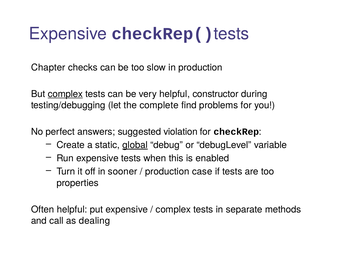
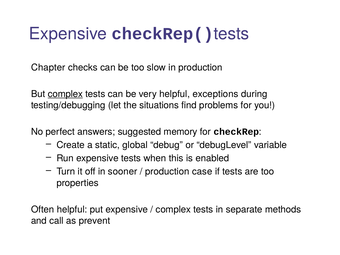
constructor: constructor -> exceptions (215, 94)
complete: complete -> situations (159, 105)
violation: violation -> memory (181, 132)
global underline: present -> none (135, 145)
dealing: dealing -> prevent (95, 221)
